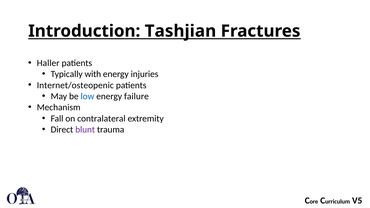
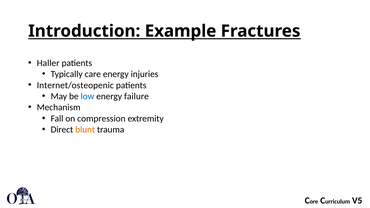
Tashjian: Tashjian -> Example (181, 31)
with: with -> care (93, 74)
contralateral: contralateral -> compression (101, 119)
blunt colour: purple -> orange (85, 130)
